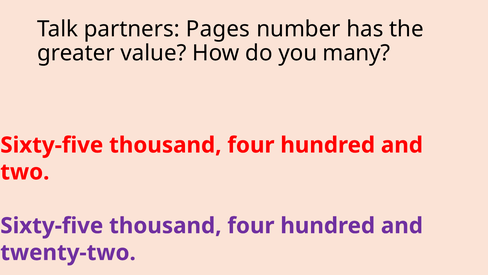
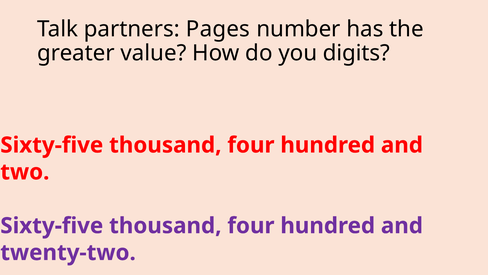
many: many -> digits (356, 53)
